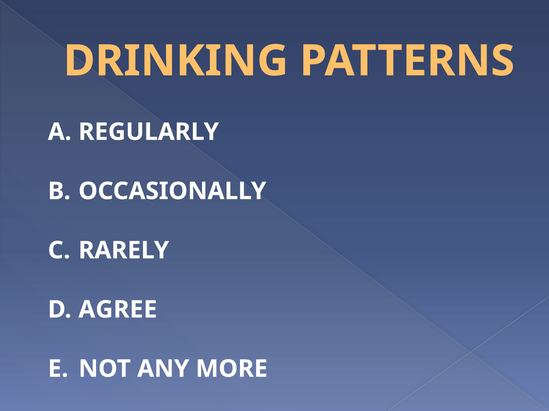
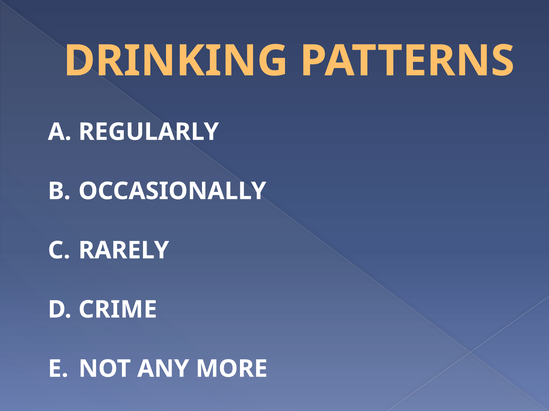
AGREE: AGREE -> CRIME (118, 310)
